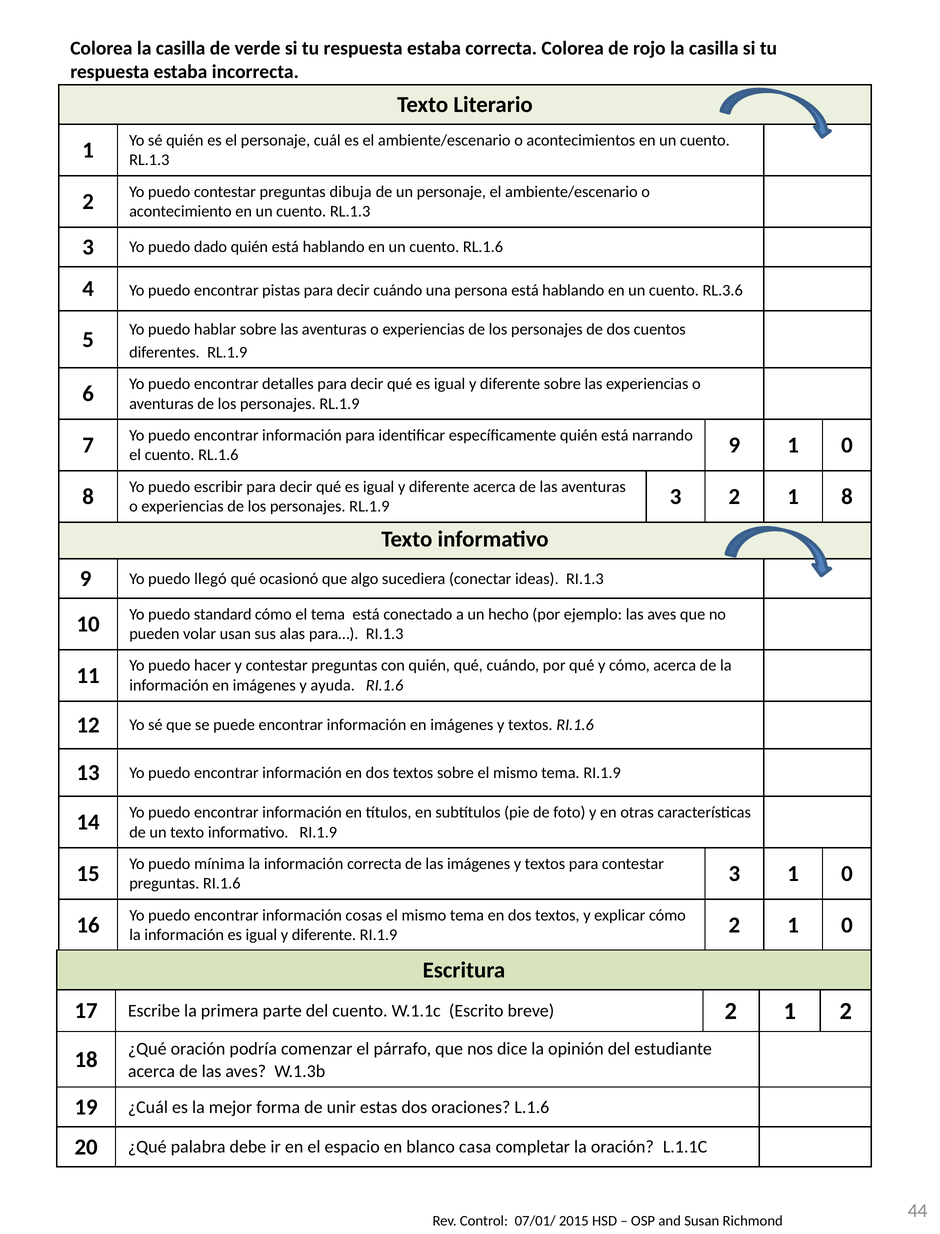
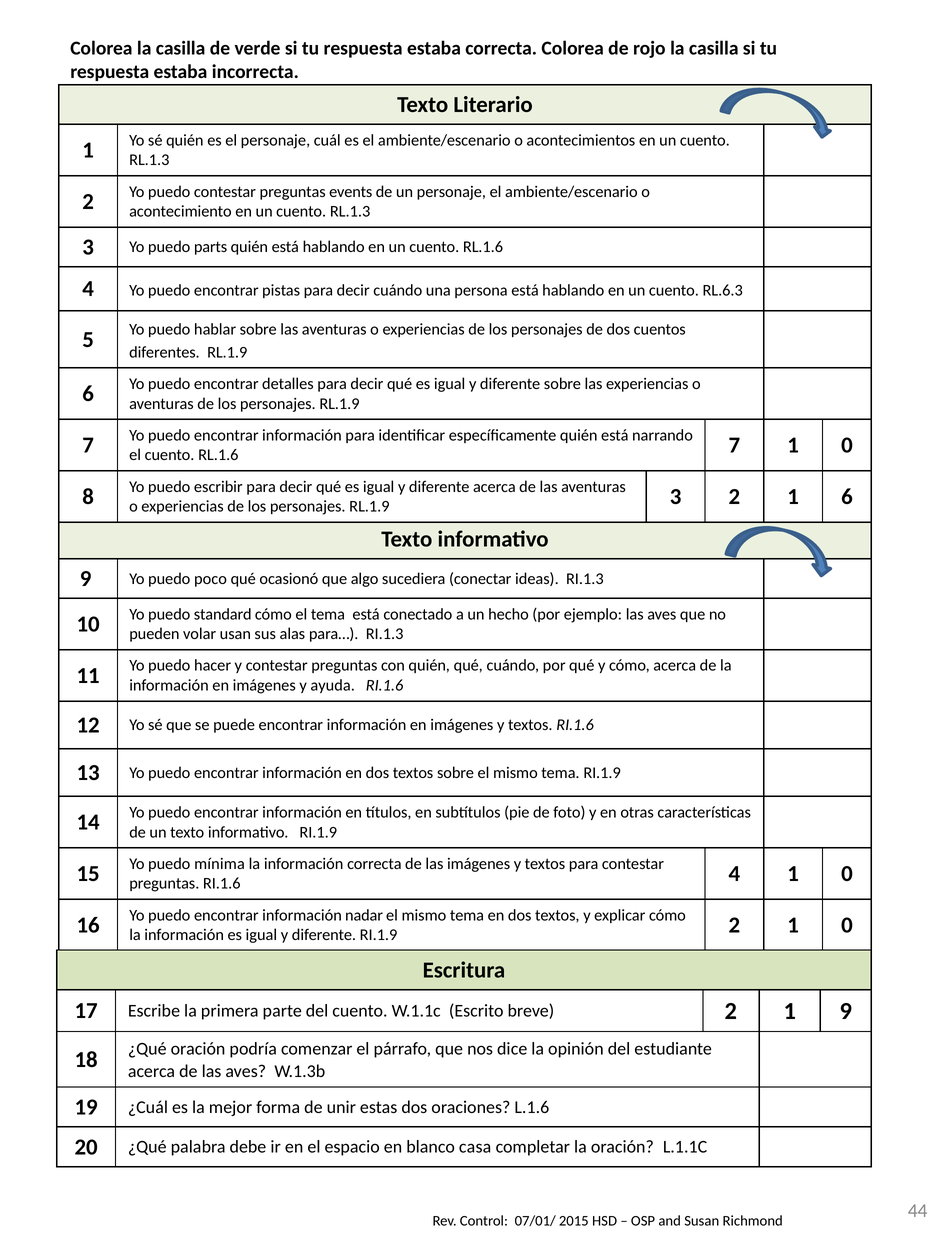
dibuja: dibuja -> events (351, 192)
dado: dado -> parts (211, 247)
RL.3.6: RL.3.6 -> RL.6.3 (723, 290)
RL.1.6 9: 9 -> 7 (734, 445)
1 8: 8 -> 6 (847, 497)
llegó: llegó -> poco (210, 579)
RI.1.6 3: 3 -> 4 (734, 874)
cosas: cosas -> nadar (364, 915)
1 2: 2 -> 9 (846, 1011)
